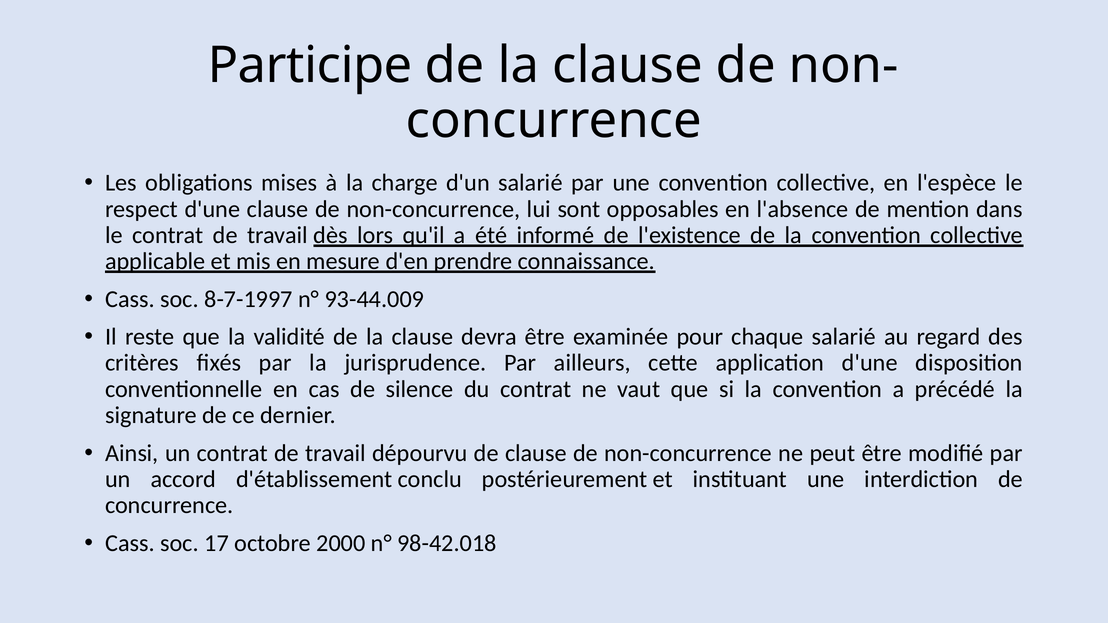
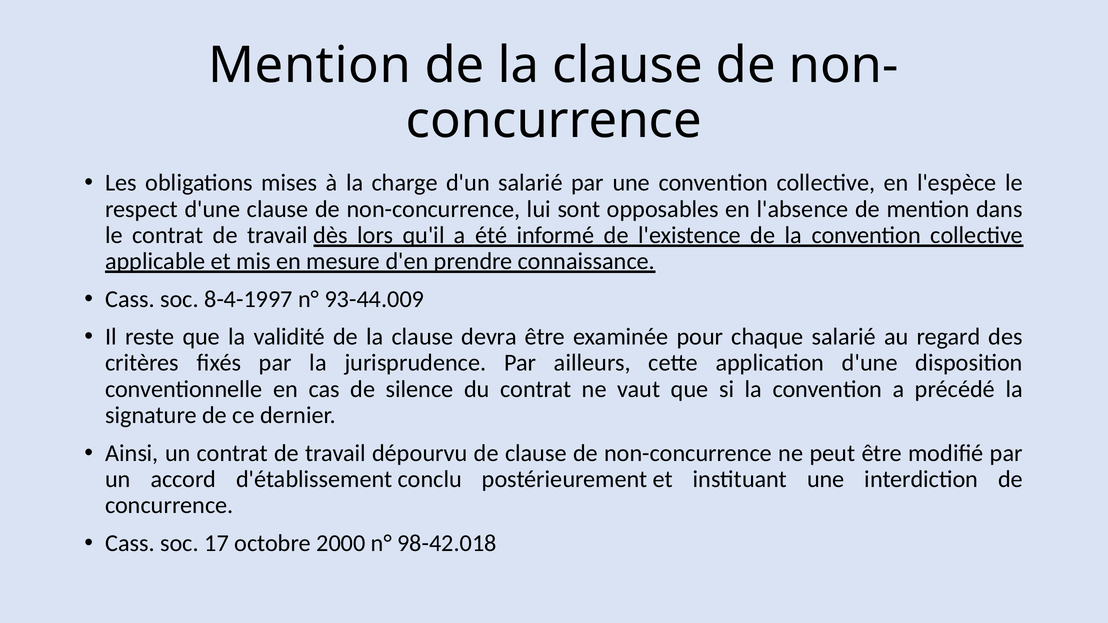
Participe: Participe -> Mention (310, 66)
8-7-1997: 8-7-1997 -> 8-4-1997 (249, 299)
